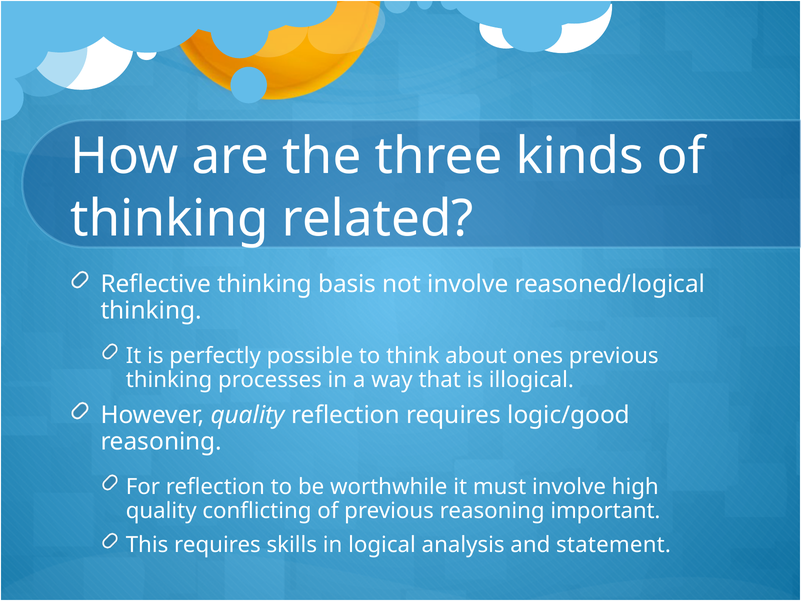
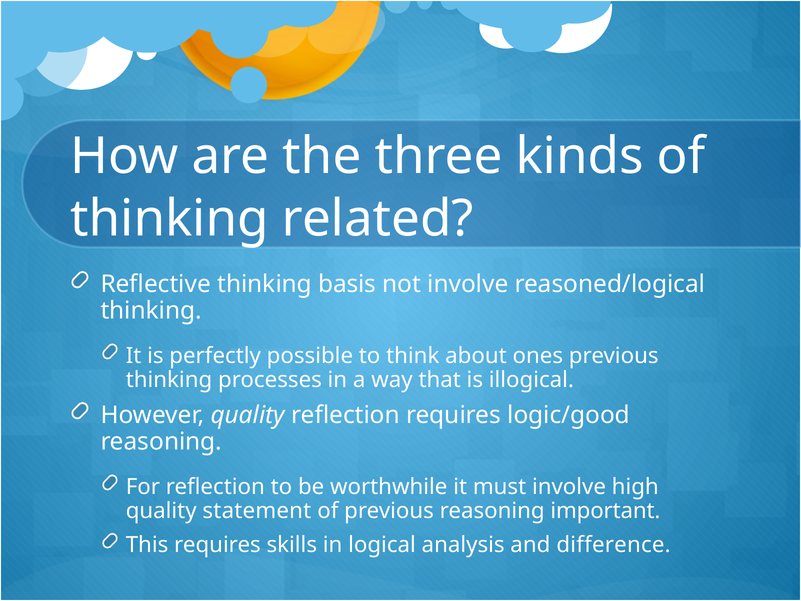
conflicting: conflicting -> statement (257, 511)
statement: statement -> difference (614, 545)
